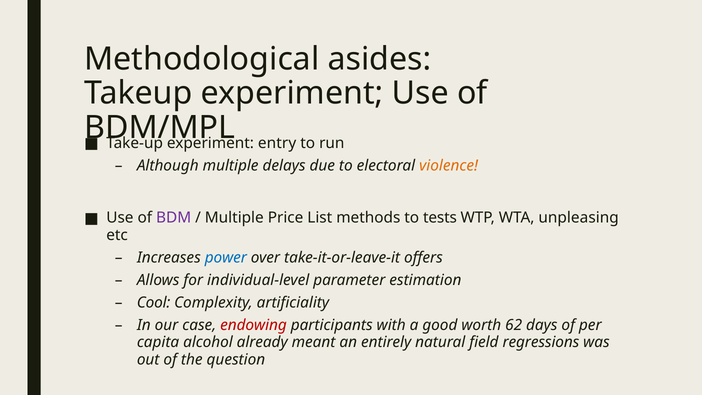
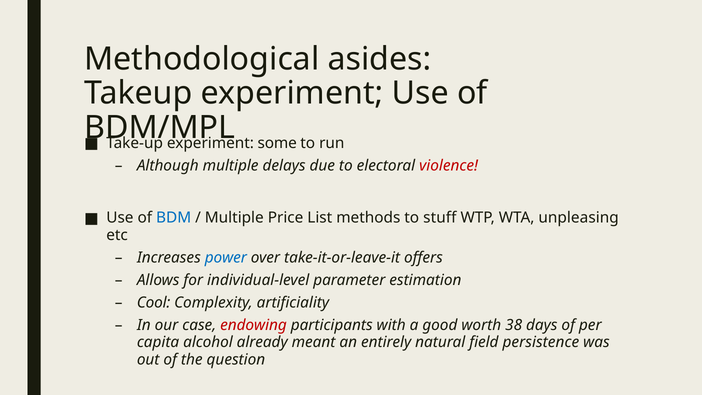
entry: entry -> some (277, 143)
violence colour: orange -> red (449, 166)
BDM colour: purple -> blue (174, 218)
tests: tests -> stuff (440, 218)
62: 62 -> 38 (514, 325)
regressions: regressions -> persistence (541, 342)
